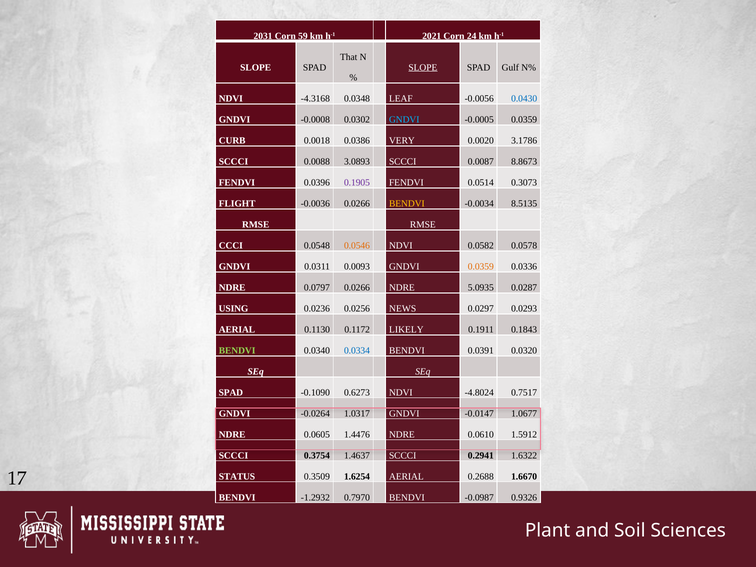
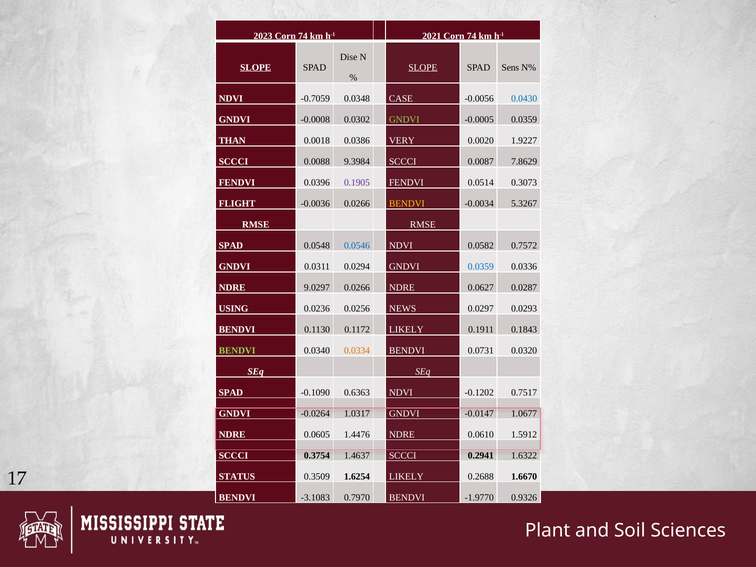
2031: 2031 -> 2023 (263, 36)
59: 59 -> 74 (303, 36)
2021 Corn 24: 24 -> 74 (472, 36)
That: That -> Dise (349, 57)
SLOPE underline: none -> present (256, 67)
Gulf: Gulf -> Sens (510, 67)
-4.3168: -4.3168 -> -0.7059 (315, 99)
LEAF: LEAF -> CASE (401, 99)
GNDVI colour: light blue -> light green (404, 120)
CURB: CURB -> THAN (232, 141)
3.1786: 3.1786 -> 1.9227 (524, 141)
3.0893: 3.0893 -> 9.3984 (357, 162)
8.8673: 8.8673 -> 7.8629 (524, 162)
8.5135: 8.5135 -> 5.3267 (524, 204)
CCCI: CCCI -> SPAD (231, 246)
0.0546 colour: orange -> blue (357, 246)
0.0578: 0.0578 -> 0.7572 (524, 246)
0.0093: 0.0093 -> 0.0294 (357, 267)
0.0359 colour: orange -> blue (481, 267)
0.0797: 0.0797 -> 9.0297 (317, 288)
5.0935: 5.0935 -> 0.0627 (481, 288)
AERIAL: AERIAL -> BENDVI (237, 330)
0.0334 colour: blue -> orange (357, 351)
0.0391: 0.0391 -> 0.0731 (481, 351)
0.6273: 0.6273 -> 0.6363 (357, 393)
-4.8024: -4.8024 -> -0.1202 (479, 393)
1.6254 AERIAL: AERIAL -> LIKELY (406, 477)
-1.2932: -1.2932 -> -3.1083 (315, 498)
-0.0987: -0.0987 -> -1.9770 (479, 498)
